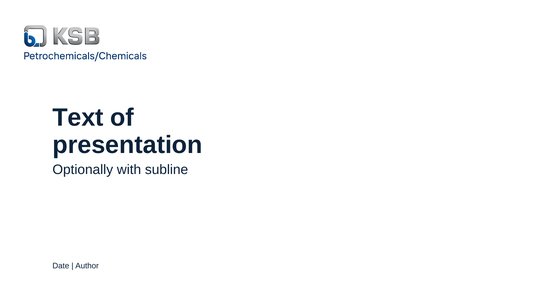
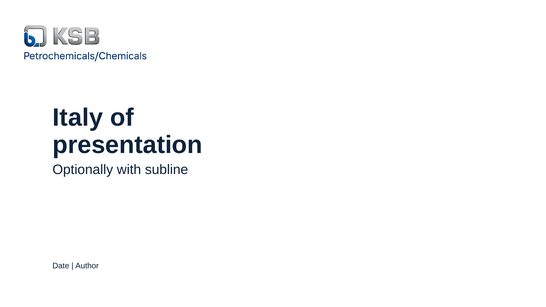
Text: Text -> Italy (78, 118)
